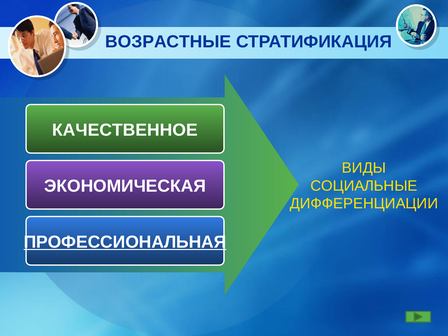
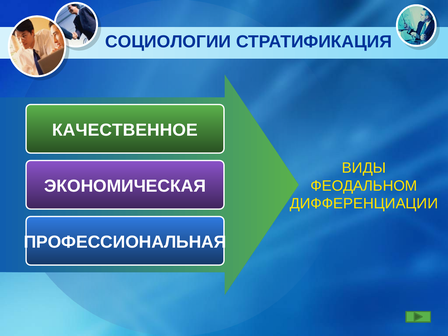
ВОЗРАСТНЫЕ: ВОЗРАСТНЫЕ -> СОЦИОЛОГИИ (168, 42)
СОЦИАЛЬНЫЕ: СОЦИАЛЬНЫЕ -> ФЕОДАЛЬНОМ (364, 186)
ПРОФЕССИОНАЛЬНАЯ underline: present -> none (125, 242)
